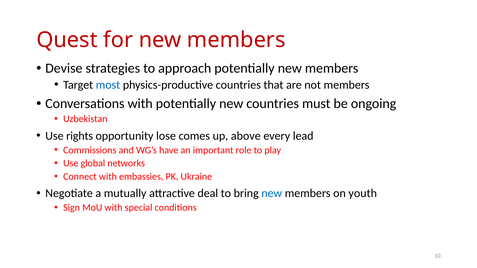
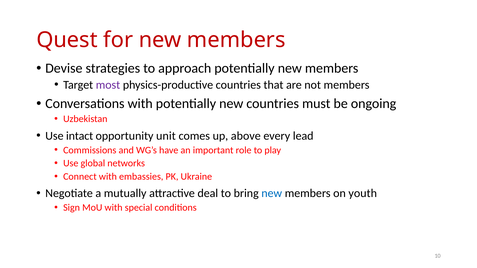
most colour: blue -> purple (108, 85)
rights: rights -> intact (80, 136)
lose: lose -> unit (166, 136)
